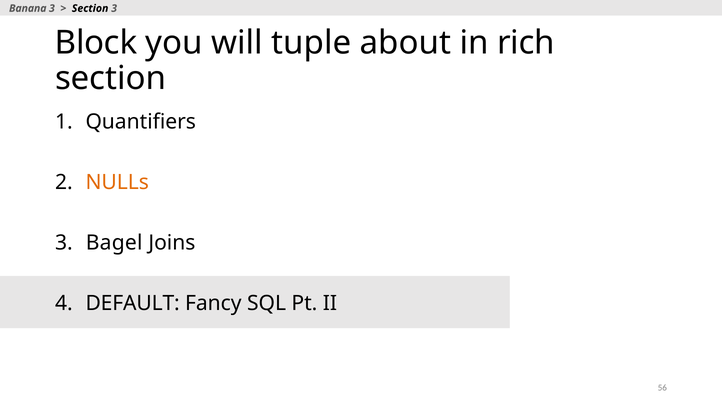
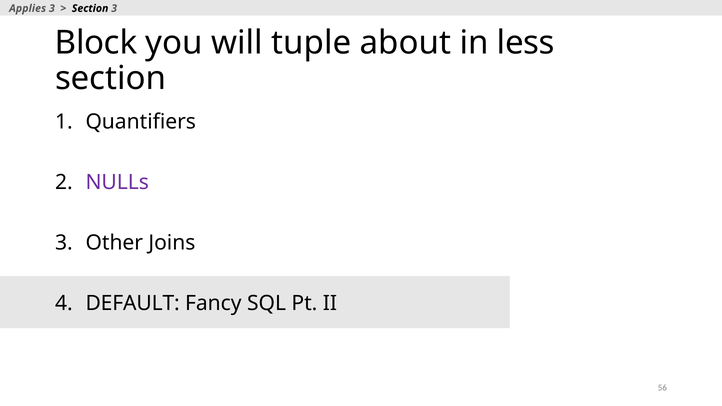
Banana: Banana -> Applies (28, 8)
rich: rich -> less (526, 43)
NULLs colour: orange -> purple (117, 182)
Bagel: Bagel -> Other (114, 243)
